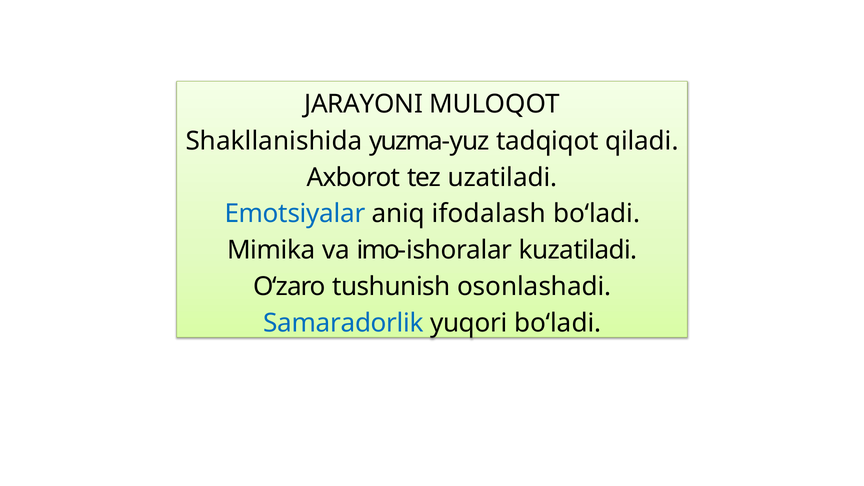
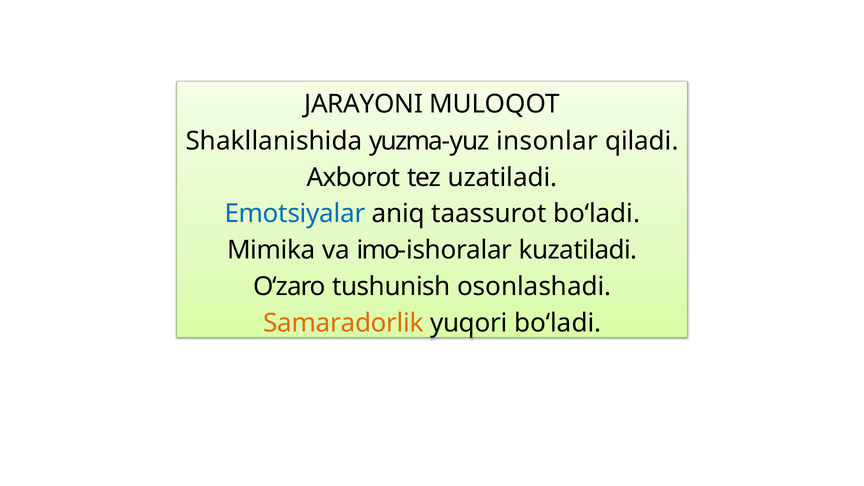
tadqiqot: tadqiqot -> insonlar (547, 141)
ifodalash: ifodalash -> taassurot (489, 214)
Samaradorlik colour: blue -> orange (343, 323)
